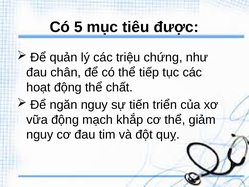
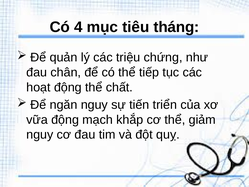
5: 5 -> 4 (78, 27)
được: được -> tháng (176, 27)
